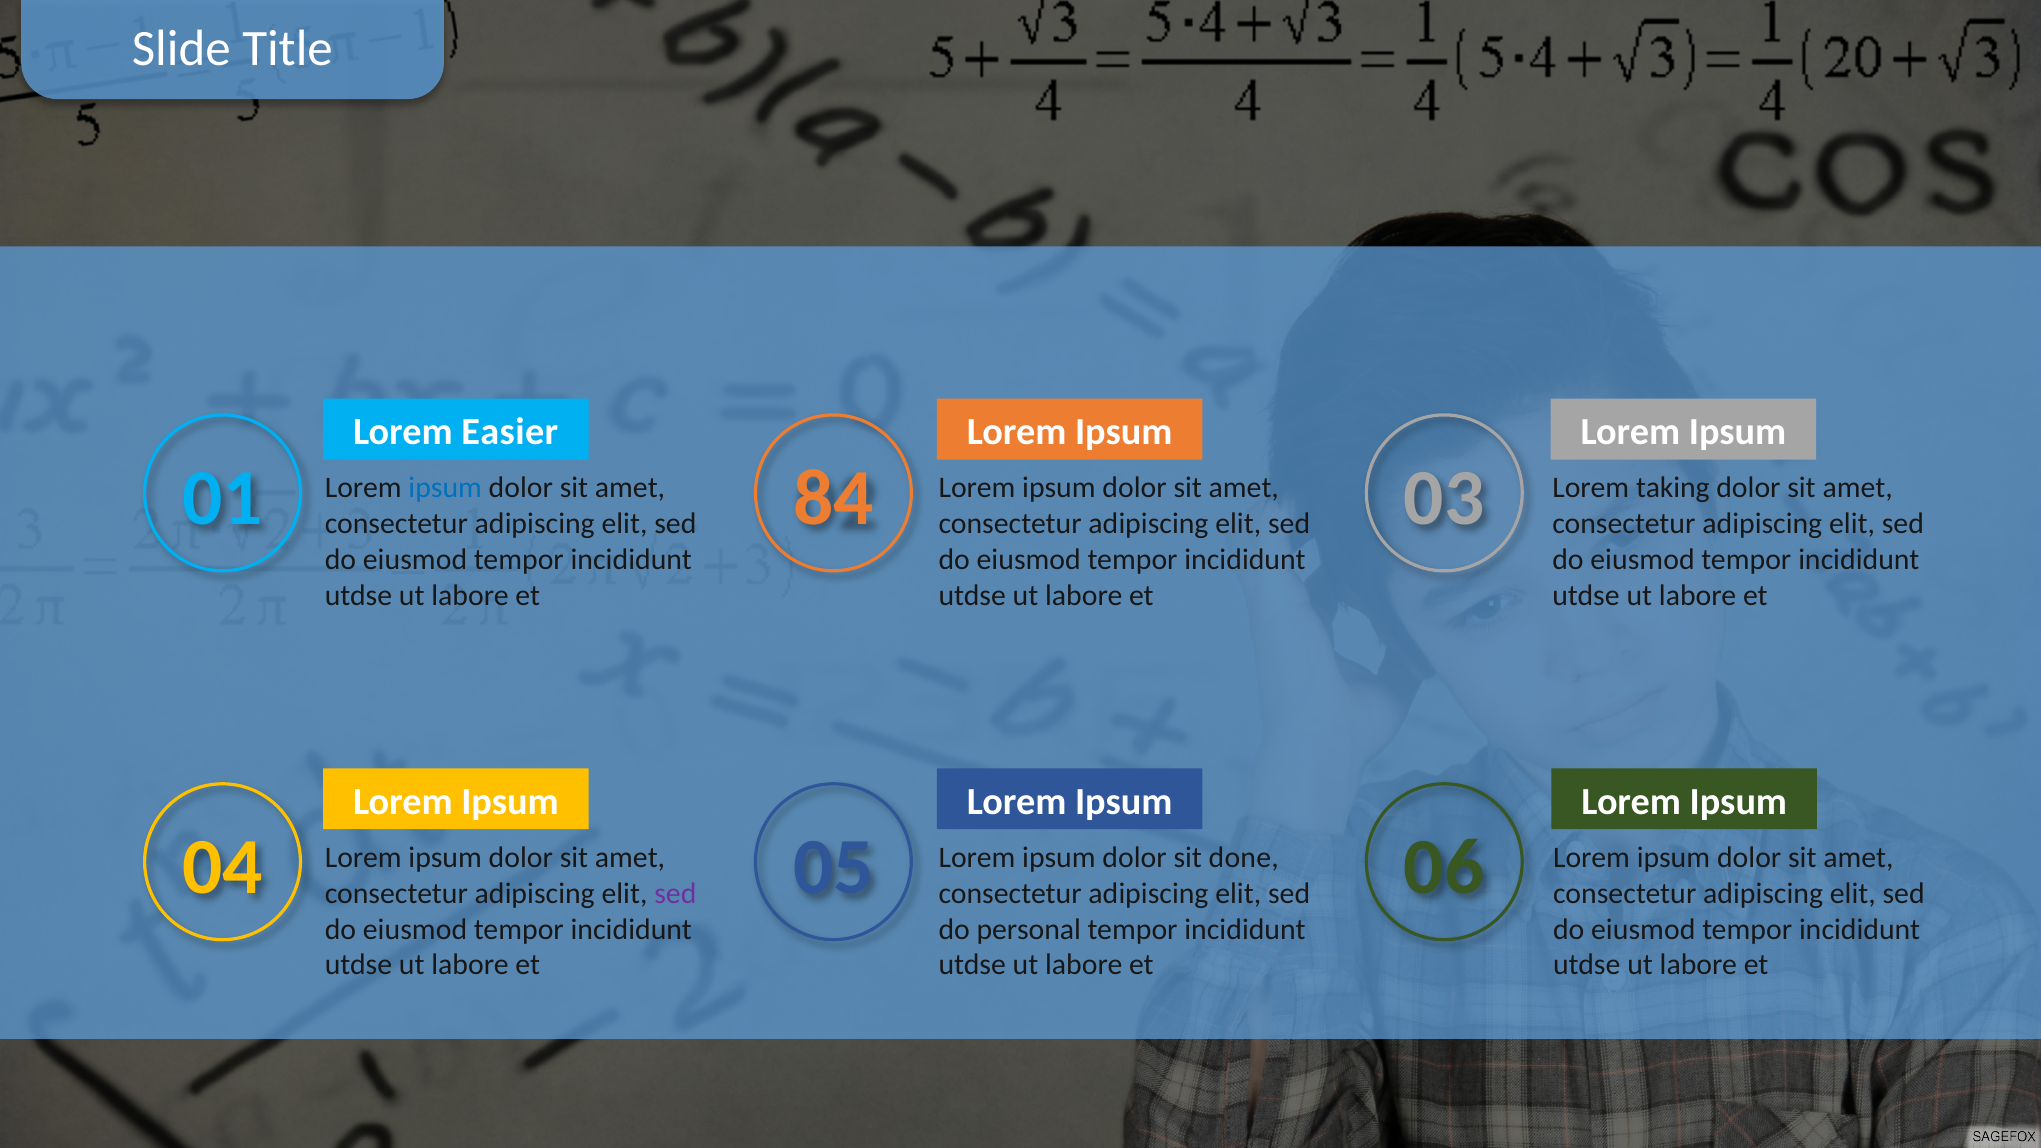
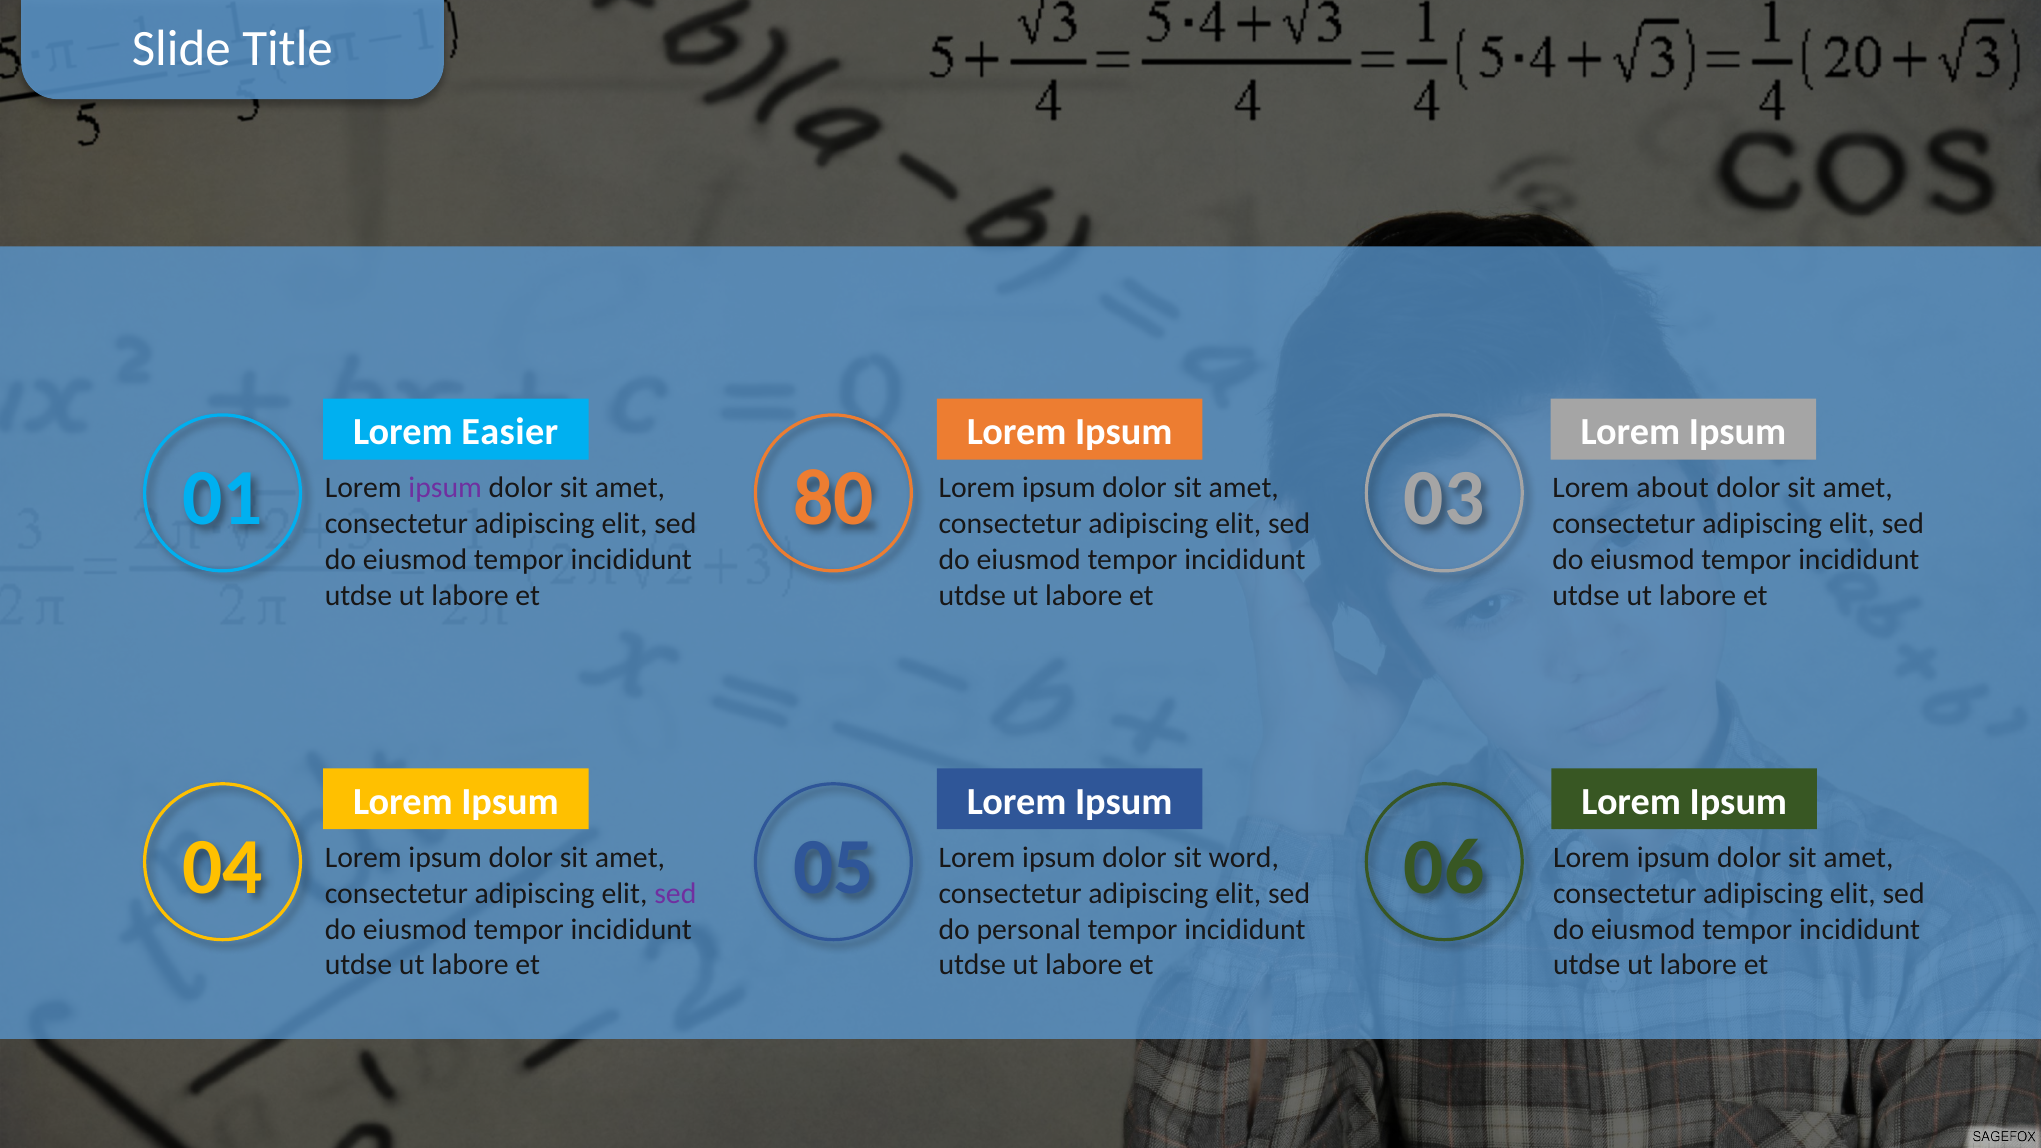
84: 84 -> 80 (833, 498)
ipsum colour: blue -> purple (445, 488)
taking: taking -> about (1673, 488)
done: done -> word (1244, 858)
